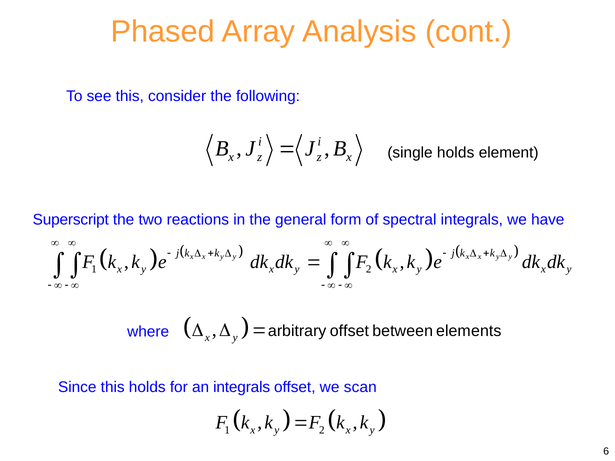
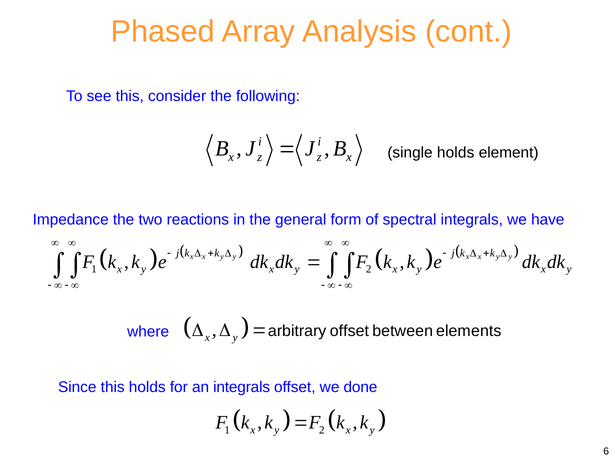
Superscript: Superscript -> Impedance (71, 220)
scan: scan -> done (360, 387)
